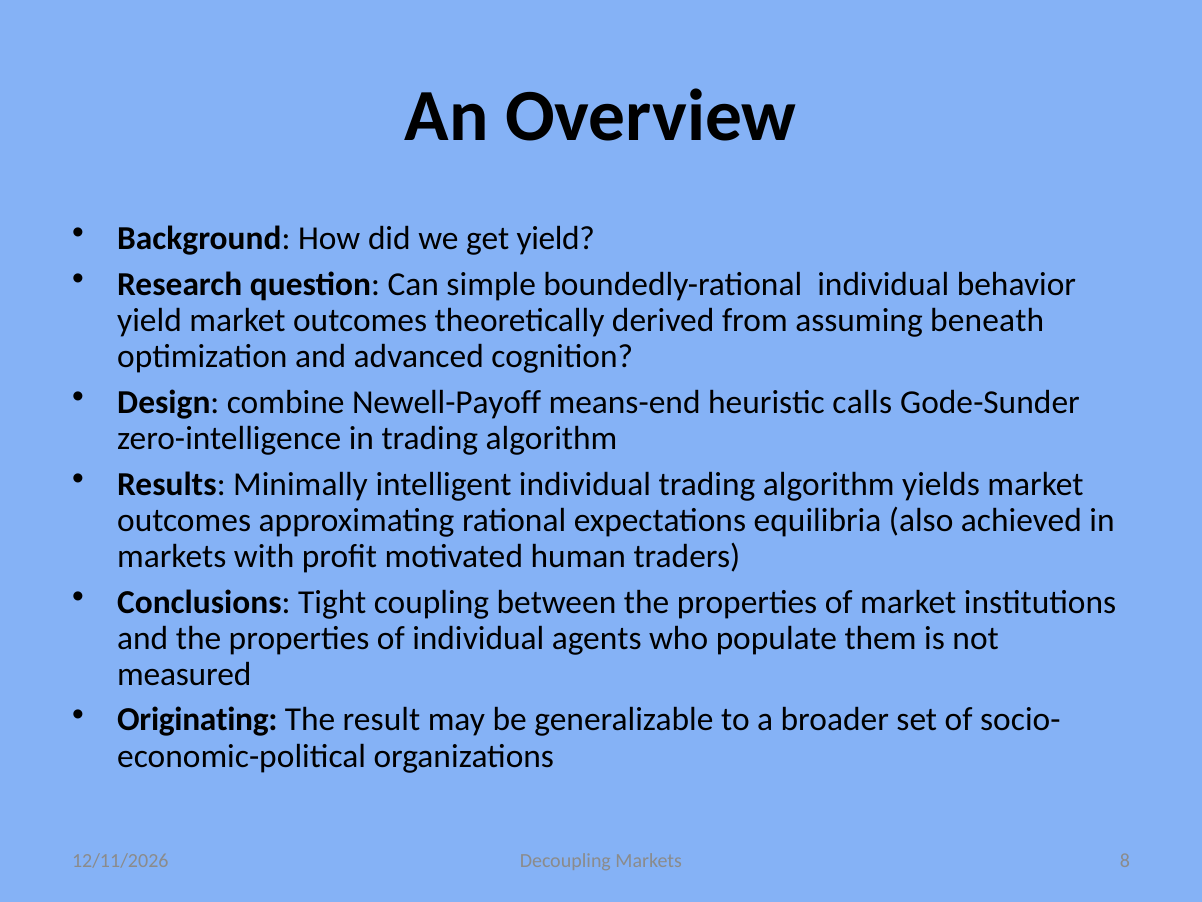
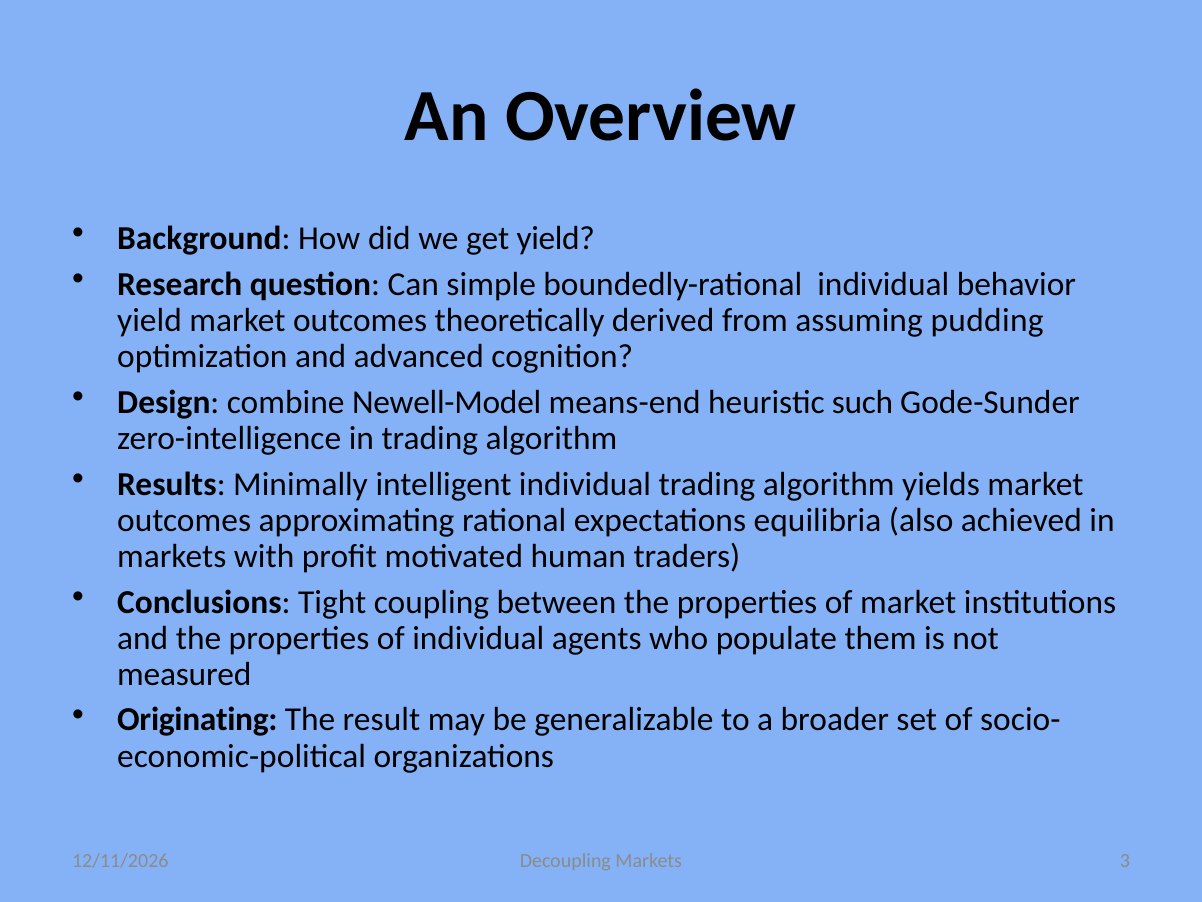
beneath: beneath -> pudding (987, 320)
Newell-Payoff: Newell-Payoff -> Newell-Model (447, 402)
calls: calls -> such (863, 402)
8: 8 -> 3 (1125, 861)
